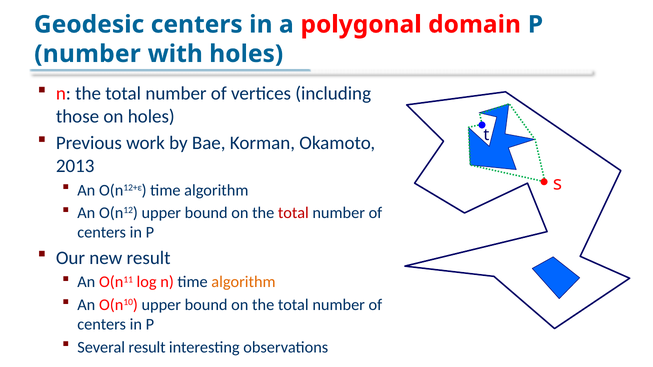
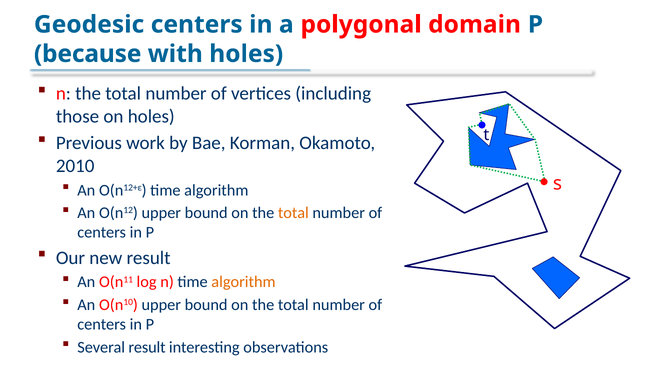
number: number -> because (88, 54)
2013: 2013 -> 2010 (75, 166)
total colour: red -> orange (293, 213)
